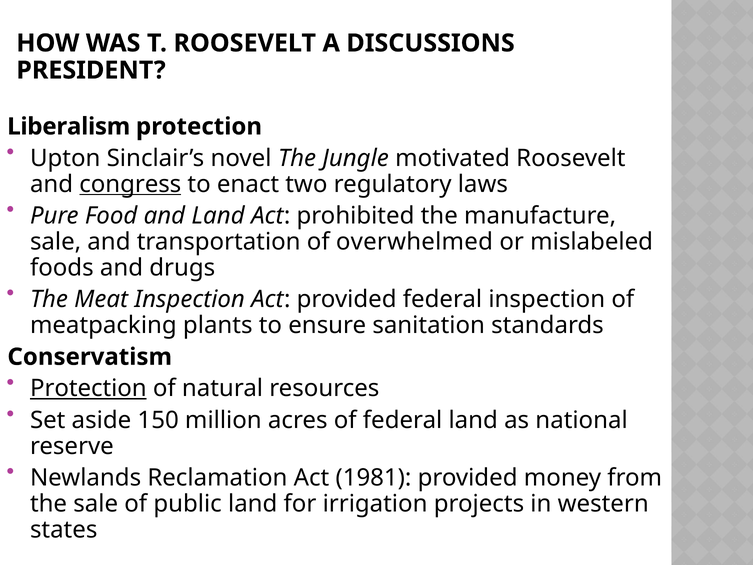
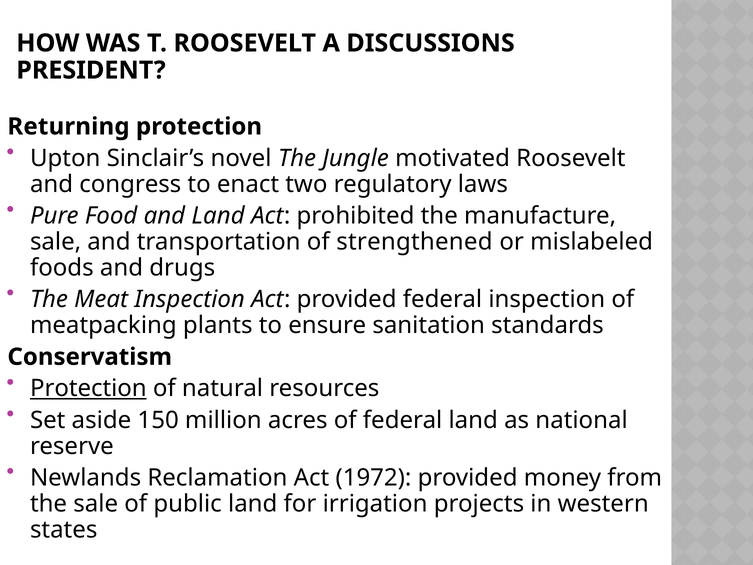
Liberalism: Liberalism -> Returning (69, 126)
congress underline: present -> none (130, 184)
overwhelmed: overwhelmed -> strengthened (414, 242)
1981: 1981 -> 1972 (373, 478)
